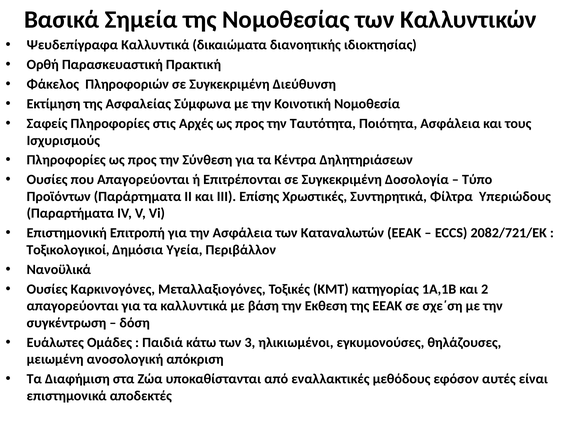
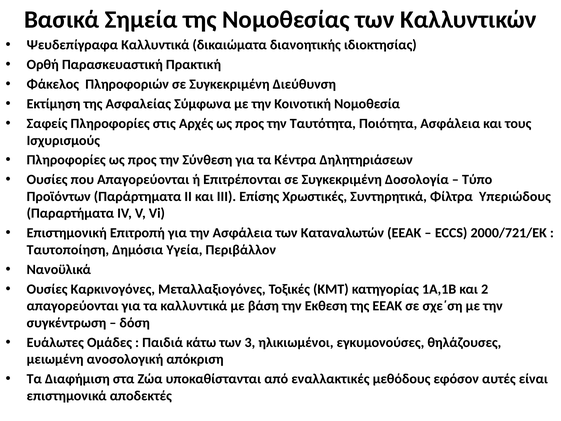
2082/721/EK: 2082/721/EK -> 2000/721/EK (509, 233)
Τοξικολογικοί: Τοξικολογικοί -> Ταυτοποίηση (68, 250)
